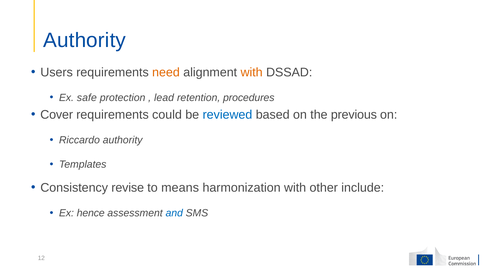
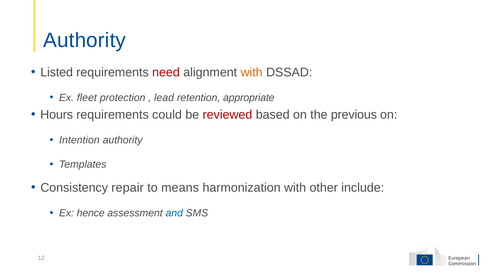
Users: Users -> Listed (57, 72)
need colour: orange -> red (166, 72)
safe: safe -> fleet (87, 98)
procedures: procedures -> appropriate (249, 98)
Cover: Cover -> Hours (57, 115)
reviewed colour: blue -> red (227, 115)
Riccardo: Riccardo -> Intention (79, 140)
revise: revise -> repair (128, 187)
